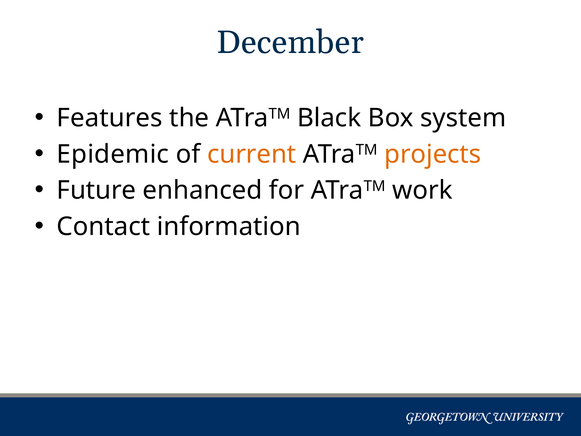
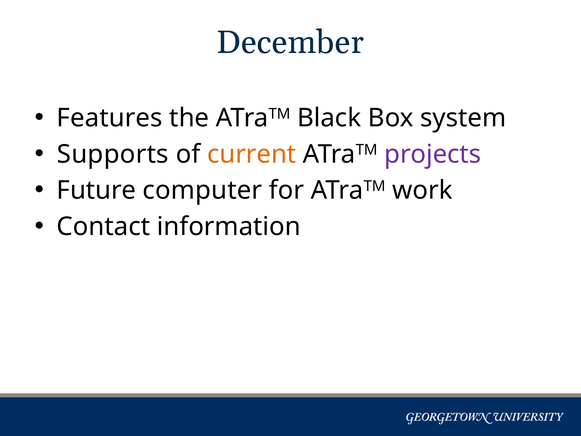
Epidemic: Epidemic -> Supports (113, 154)
projects colour: orange -> purple (433, 154)
enhanced: enhanced -> computer (202, 190)
